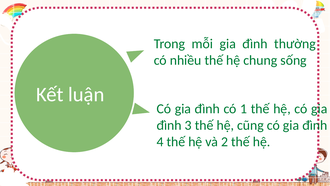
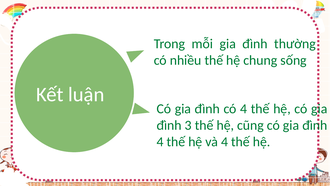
có 1: 1 -> 4 (244, 109)
và 2: 2 -> 4 (225, 142)
